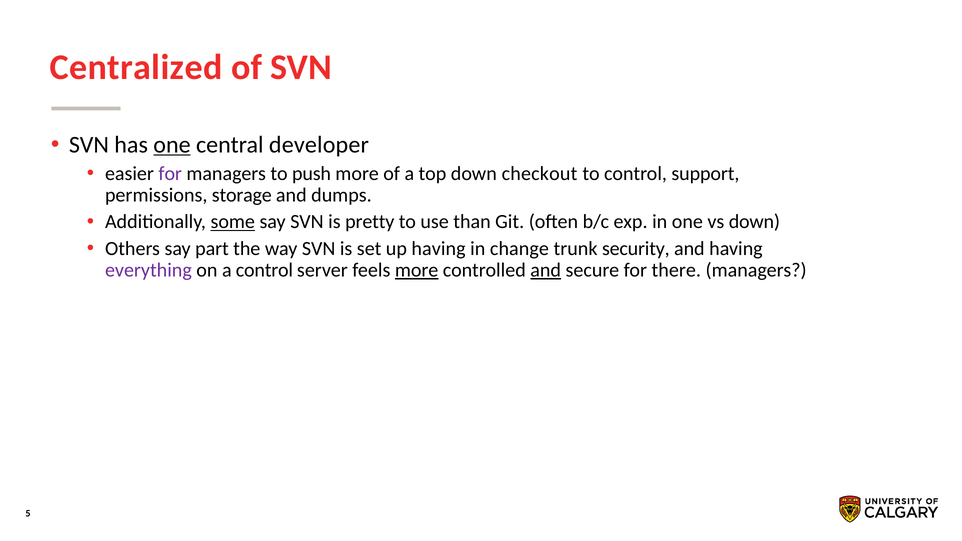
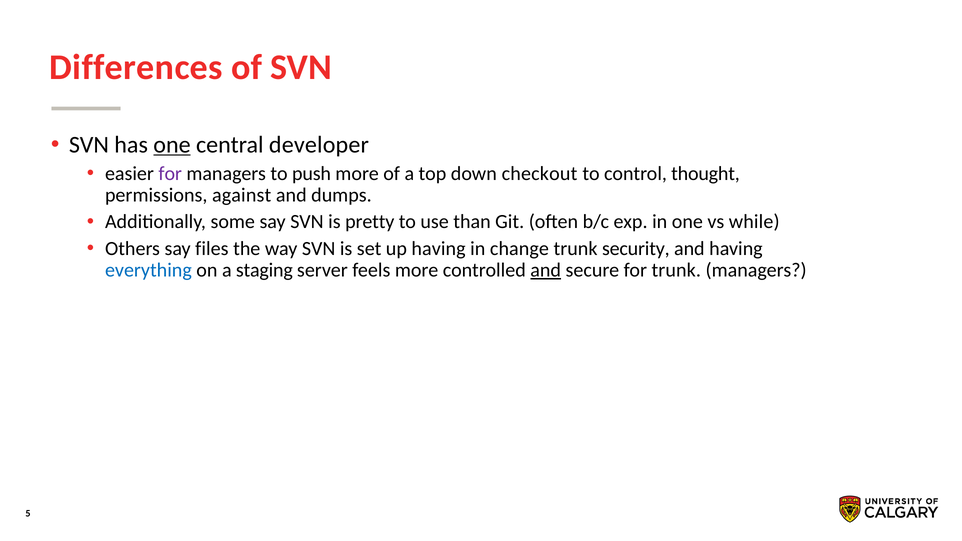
Centralized: Centralized -> Differences (136, 68)
support: support -> thought (705, 174)
storage: storage -> against (242, 195)
some underline: present -> none (233, 222)
vs down: down -> while (754, 222)
part: part -> files (212, 248)
everything colour: purple -> blue (148, 270)
a control: control -> staging (264, 270)
more underline: present -> none (417, 270)
for there: there -> trunk (676, 270)
